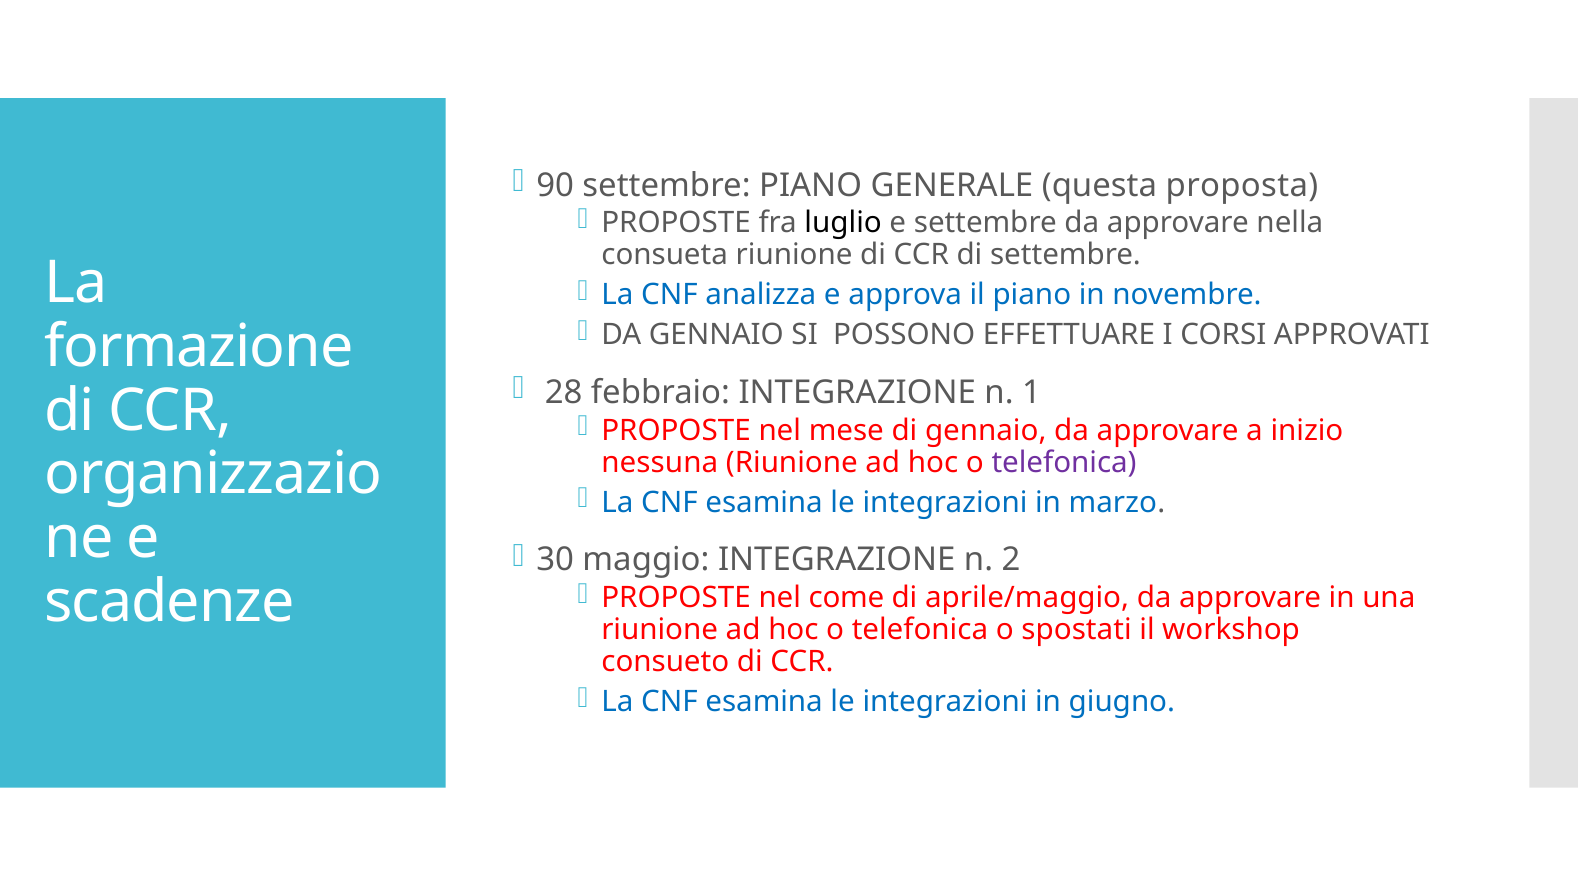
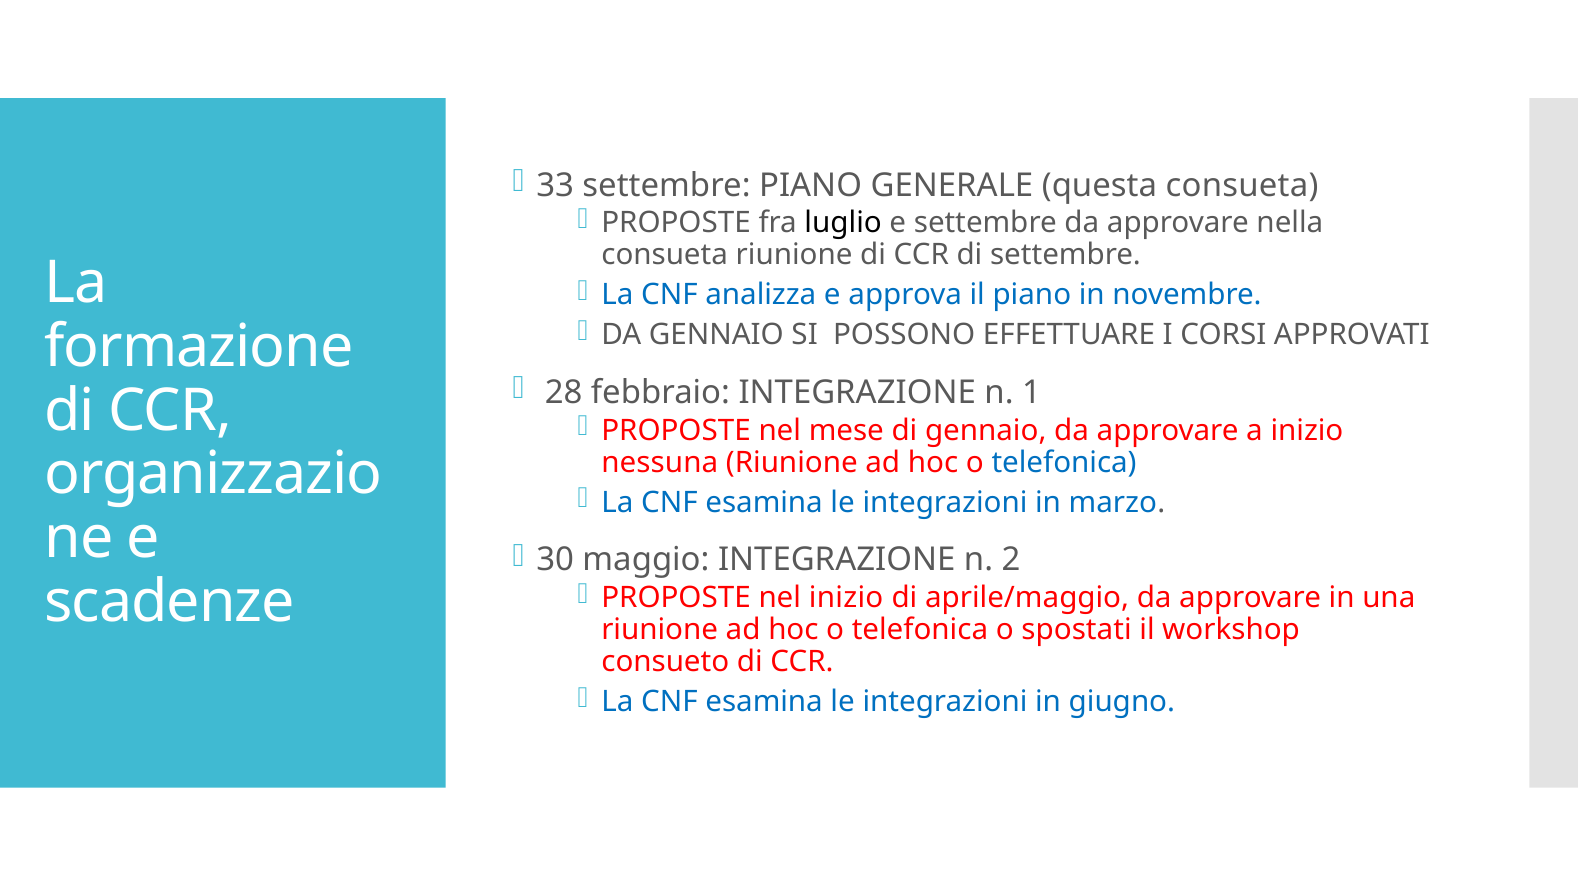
90: 90 -> 33 (555, 185)
questa proposta: proposta -> consueta (1242, 185)
telefonica colour: purple -> blue (1064, 463)
nel come: come -> inizio (846, 598)
